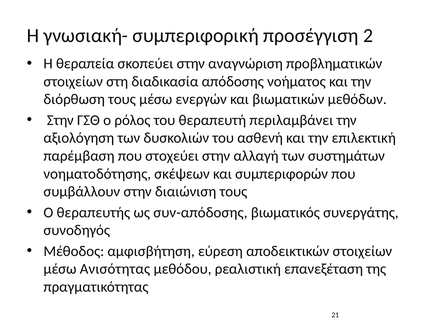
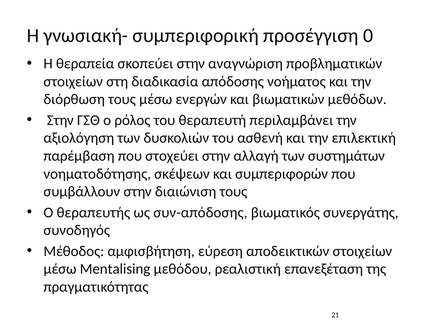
2: 2 -> 0 (368, 36)
Ανισότητας: Ανισότητας -> Mentalising (115, 269)
